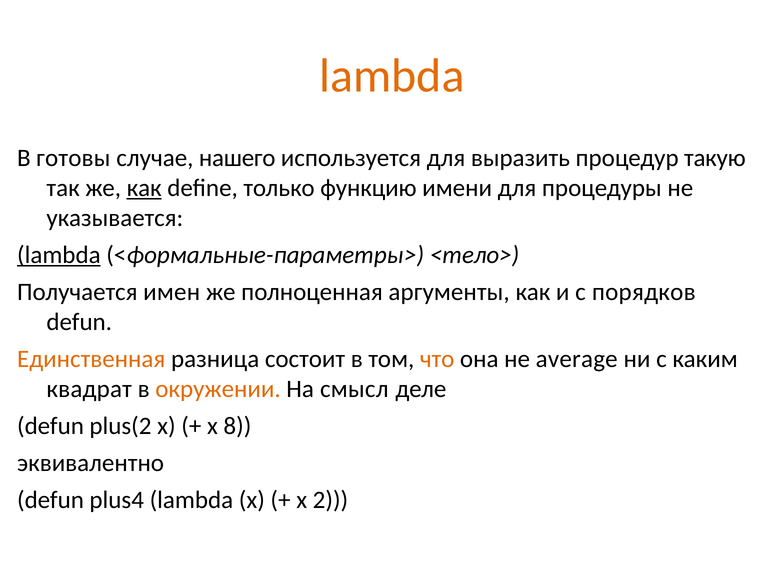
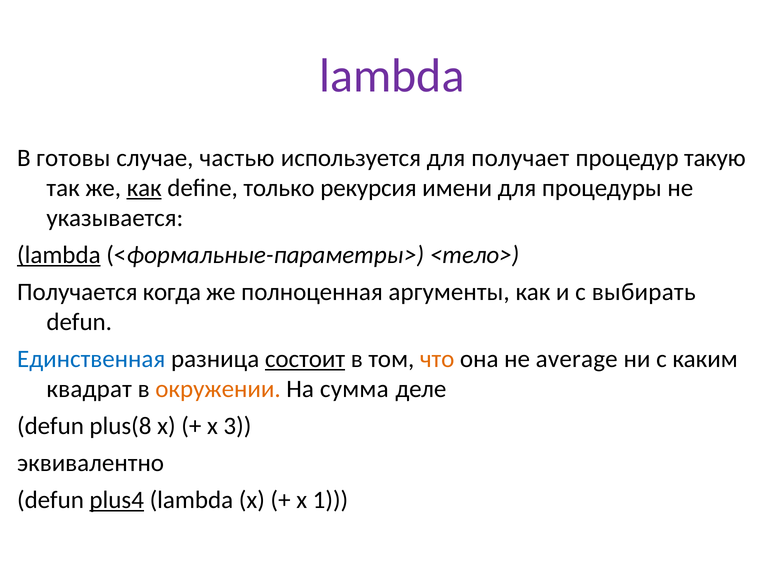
lambda colour: orange -> purple (392, 76)
нашего: нашего -> частью (237, 158)
выразить: выразить -> получает (520, 158)
функцию: функцию -> рекурсия (369, 188)
имен: имен -> когда (172, 292)
порядков: порядков -> выбирать (644, 292)
Единственная colour: orange -> blue (91, 359)
состоит underline: none -> present (305, 359)
смысл: смысл -> сумма (354, 389)
plus(2: plus(2 -> plus(8 (120, 426)
8: 8 -> 3 (237, 426)
plus4 underline: none -> present (117, 500)
2: 2 -> 1 (330, 500)
